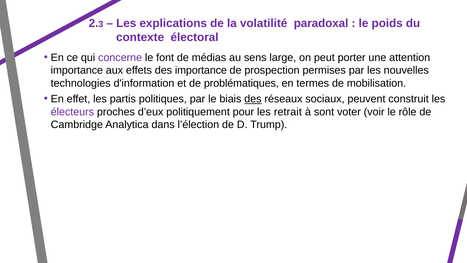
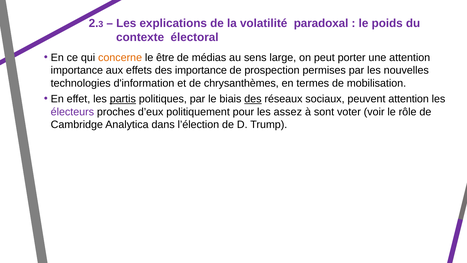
concerne colour: purple -> orange (120, 57)
font: font -> être (165, 57)
problématiques: problématiques -> chrysanthèmes (241, 83)
partis underline: none -> present (123, 99)
peuvent construit: construit -> attention (409, 99)
retrait: retrait -> assez (288, 112)
